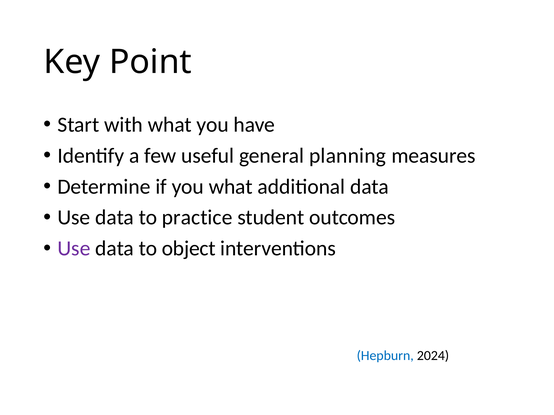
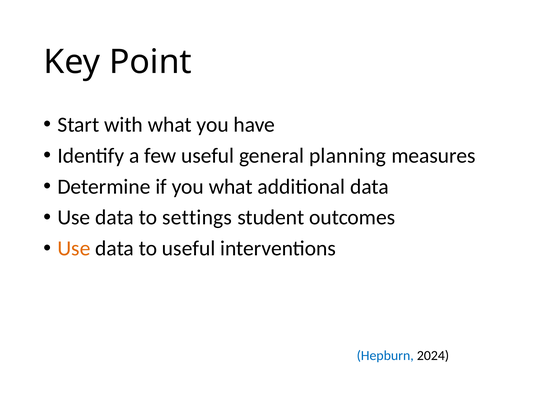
practice: practice -> settings (197, 218)
Use colour: purple -> orange (74, 249)
to object: object -> useful (189, 249)
